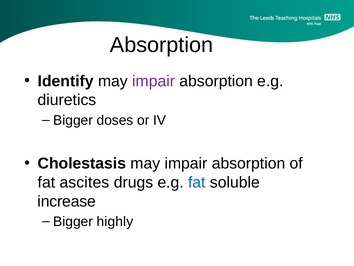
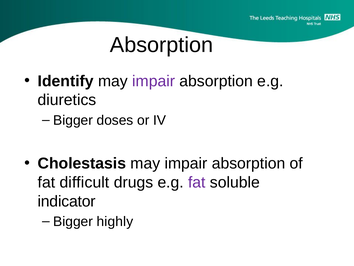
ascites: ascites -> difficult (84, 182)
fat colour: blue -> purple (197, 182)
increase: increase -> indicator (67, 201)
